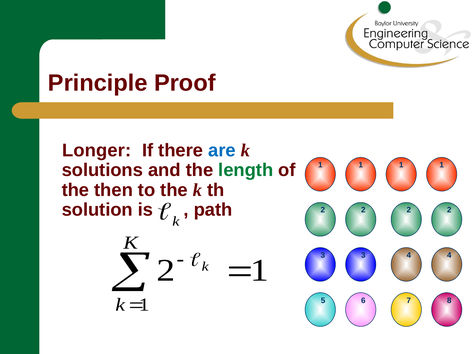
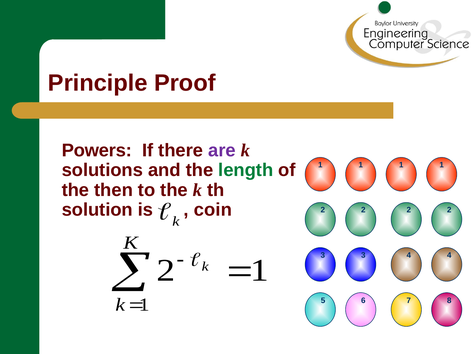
Longer: Longer -> Powers (97, 150)
are colour: blue -> purple (222, 150)
path: path -> coin (213, 210)
